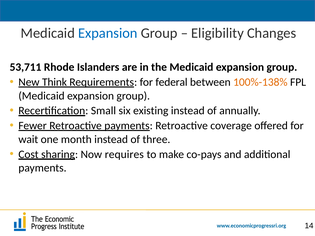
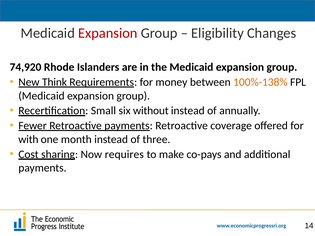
Expansion colour: blue -> red (108, 33)
53,711: 53,711 -> 74,920 (25, 67)
federal: federal -> money (171, 82)
existing: existing -> without (151, 111)
wait: wait -> with (28, 139)
